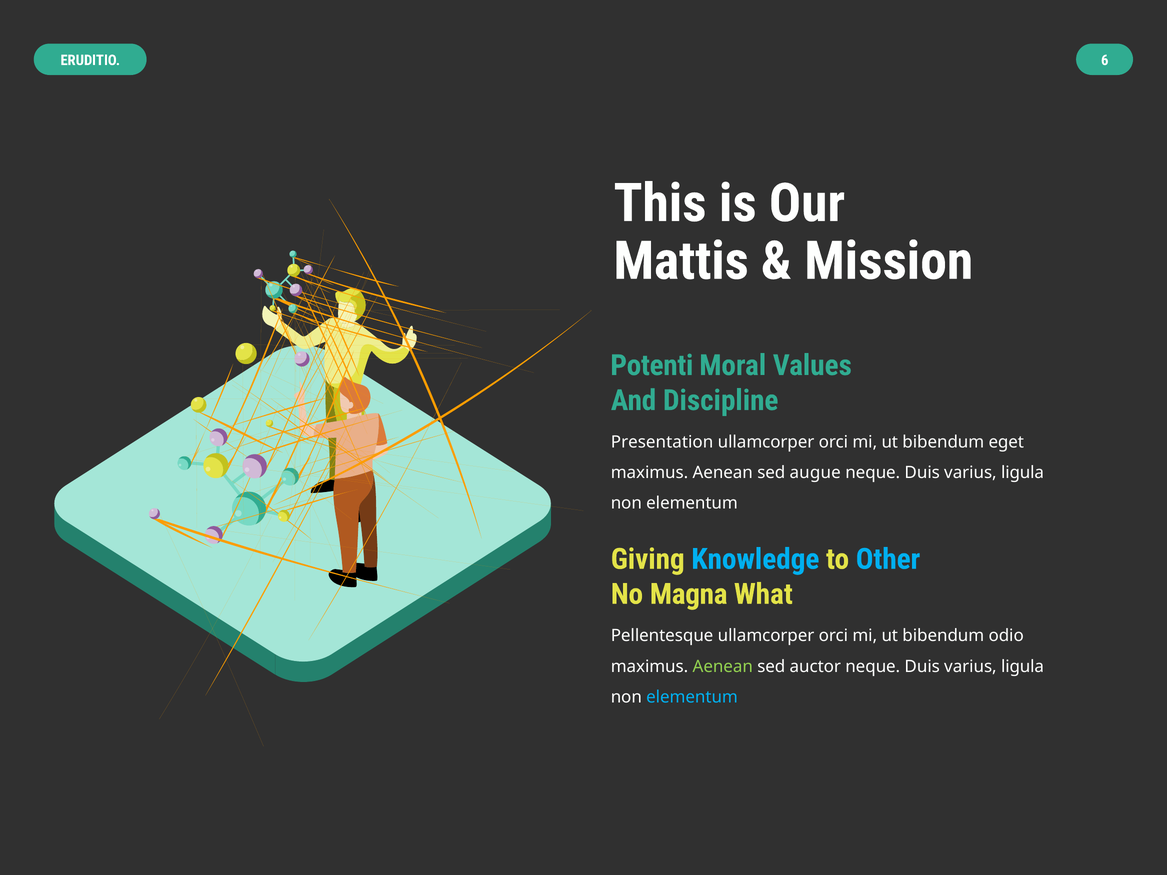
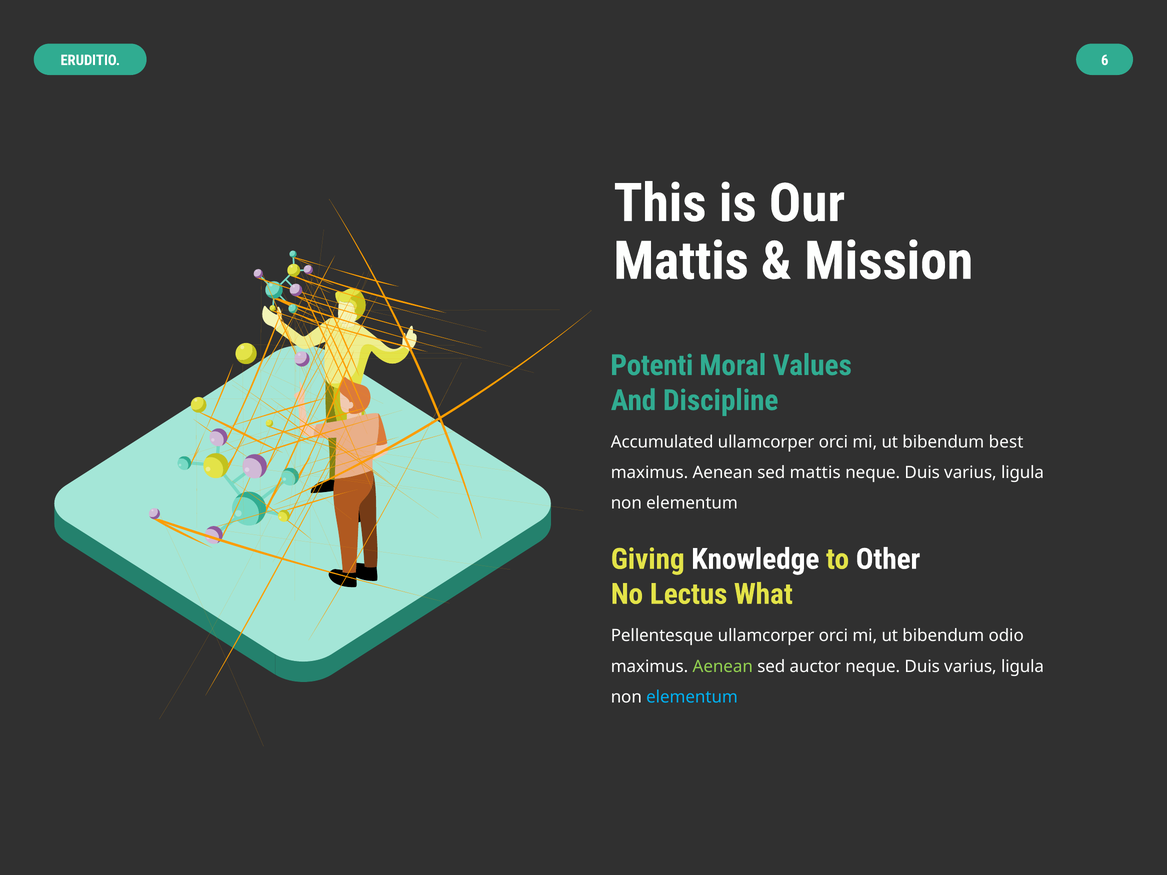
Presentation: Presentation -> Accumulated (662, 442)
eget: eget -> best (1006, 442)
sed augue: augue -> mattis (815, 473)
Knowledge colour: light blue -> white (755, 559)
Other colour: light blue -> white (888, 559)
Magna: Magna -> Lectus (689, 594)
